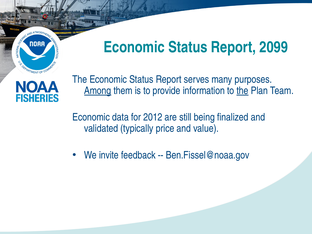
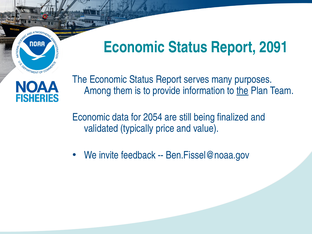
2099: 2099 -> 2091 (274, 47)
Among underline: present -> none (98, 91)
2012: 2012 -> 2054 (153, 117)
